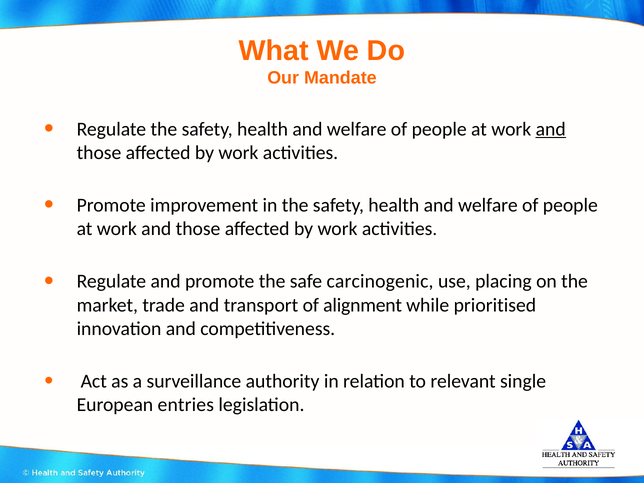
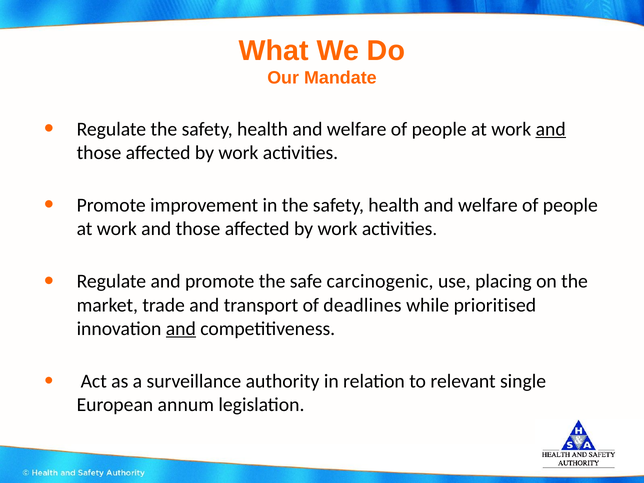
alignment: alignment -> deadlines (362, 305)
and underline: none -> present (181, 329)
entries: entries -> annum (186, 405)
